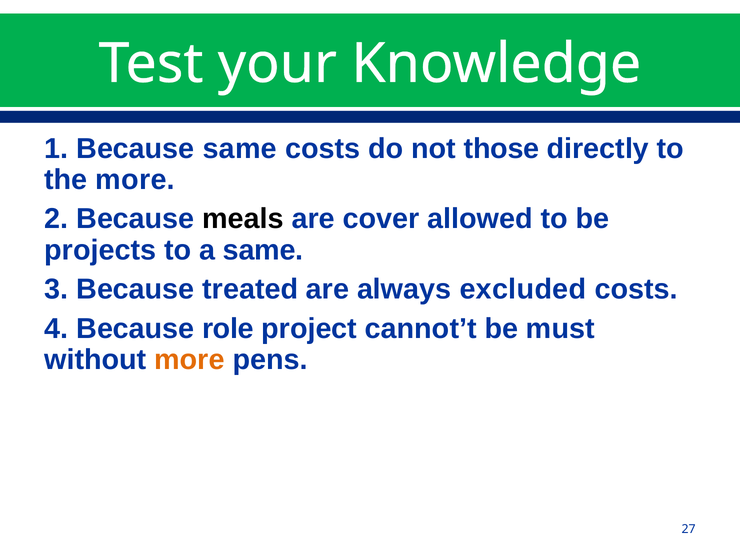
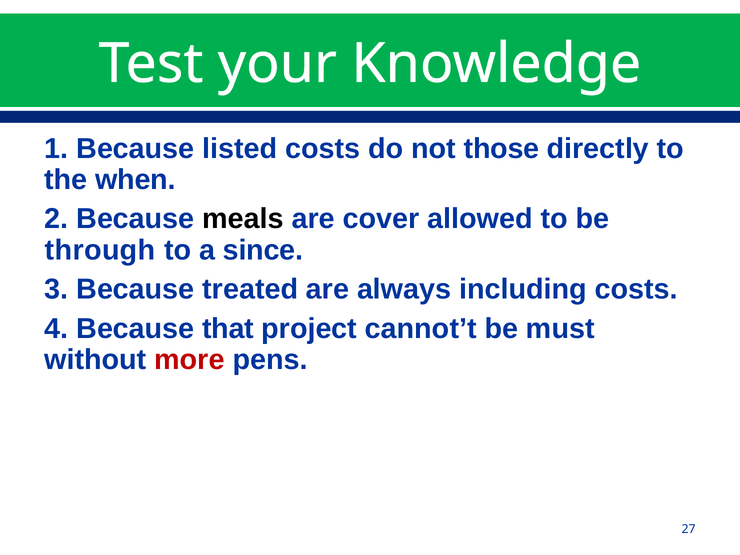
Because same: same -> listed (240, 149)
the more: more -> when (135, 180)
projects: projects -> through (100, 250)
a same: same -> since (263, 250)
excluded: excluded -> including (523, 289)
role: role -> that (228, 329)
more colour: orange -> red (189, 360)
